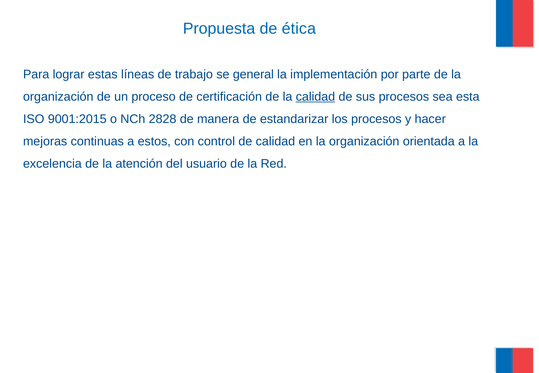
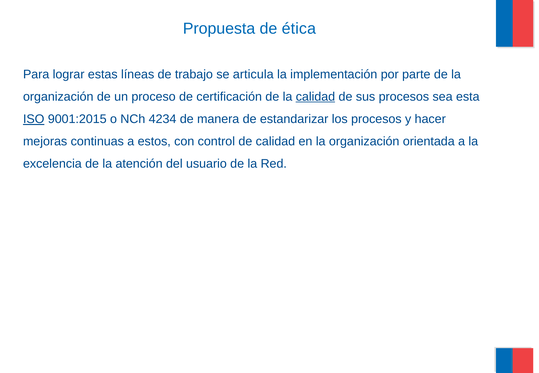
general: general -> articula (253, 74)
ISO underline: none -> present (34, 119)
2828: 2828 -> 4234 (163, 119)
